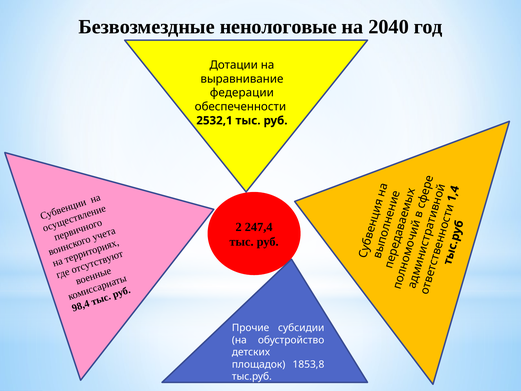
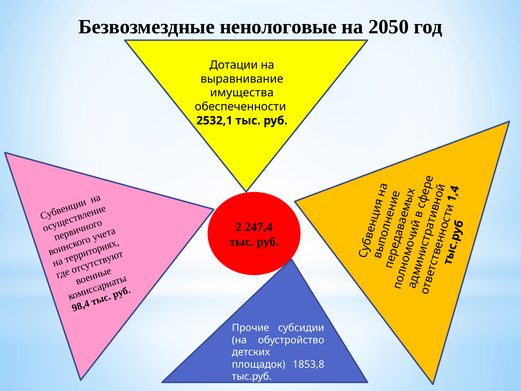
2040: 2040 -> 2050 (389, 27)
федерации: федерации -> имущества (242, 93)
